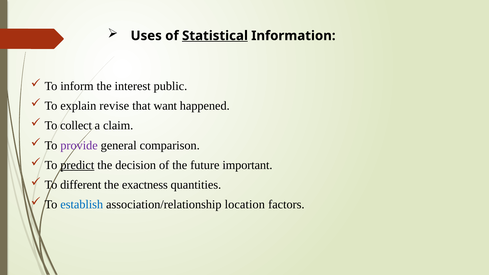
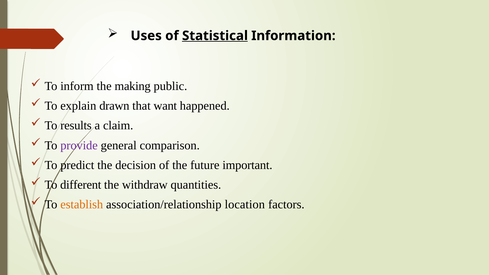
interest: interest -> making (133, 86)
revise: revise -> drawn (114, 106)
collect: collect -> results (76, 126)
predict underline: present -> none (77, 165)
exactness: exactness -> withdraw (145, 185)
establish colour: blue -> orange (82, 205)
